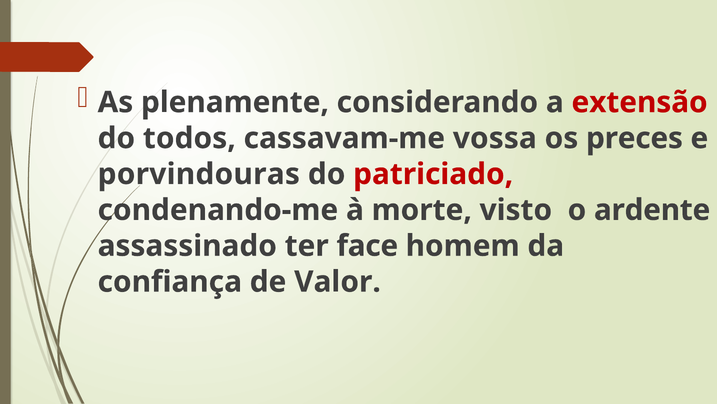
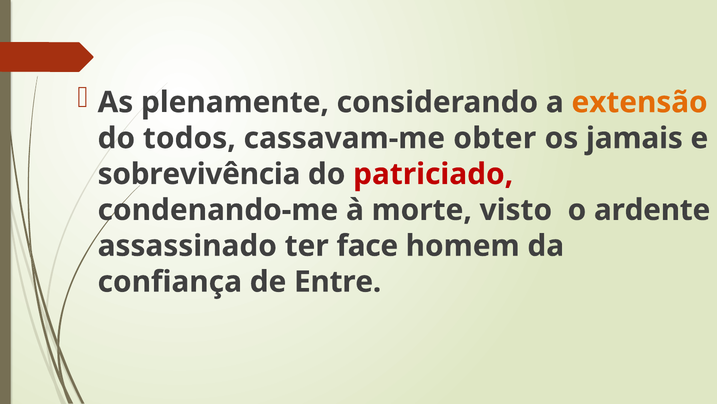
extensão colour: red -> orange (640, 102)
vossa: vossa -> obter (495, 138)
preces: preces -> jamais (634, 138)
porvindouras: porvindouras -> sobrevivência (199, 174)
Valor: Valor -> Entre (338, 281)
